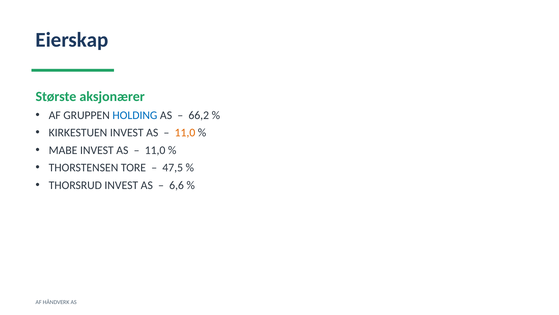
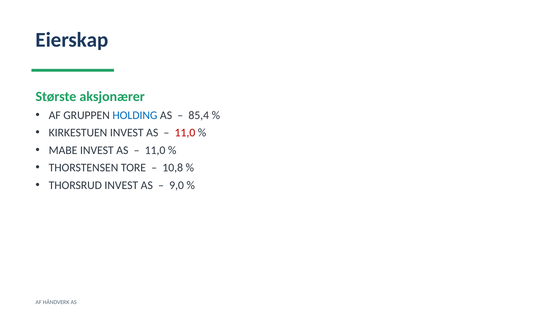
66,2: 66,2 -> 85,4 (199, 115)
11,0 colour: orange -> red (185, 132)
47,5: 47,5 -> 10,8 (173, 167)
6,6: 6,6 -> 9,0 (177, 185)
